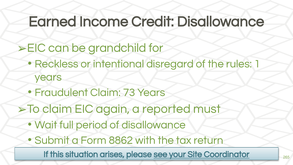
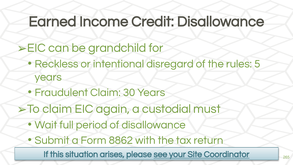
1: 1 -> 5 (257, 64)
73: 73 -> 30 (129, 92)
reported: reported -> custodial (167, 109)
